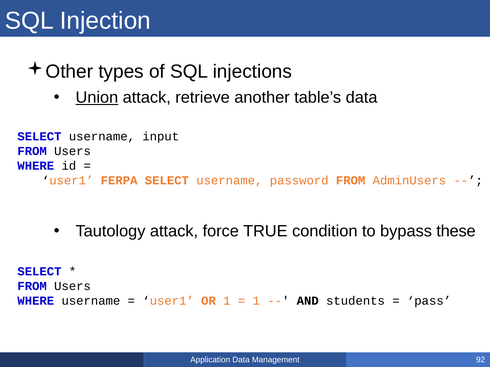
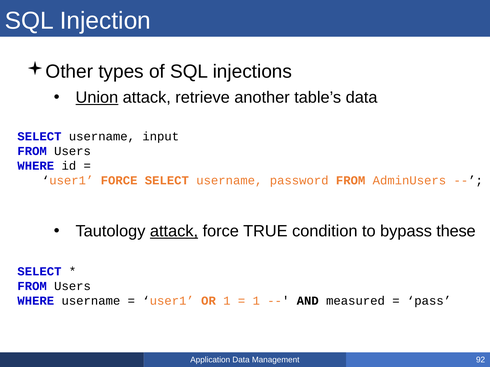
user1 FERPA: FERPA -> FORCE (119, 181)
attack underline: none -> present (174, 231)
students: students -> measured (356, 301)
